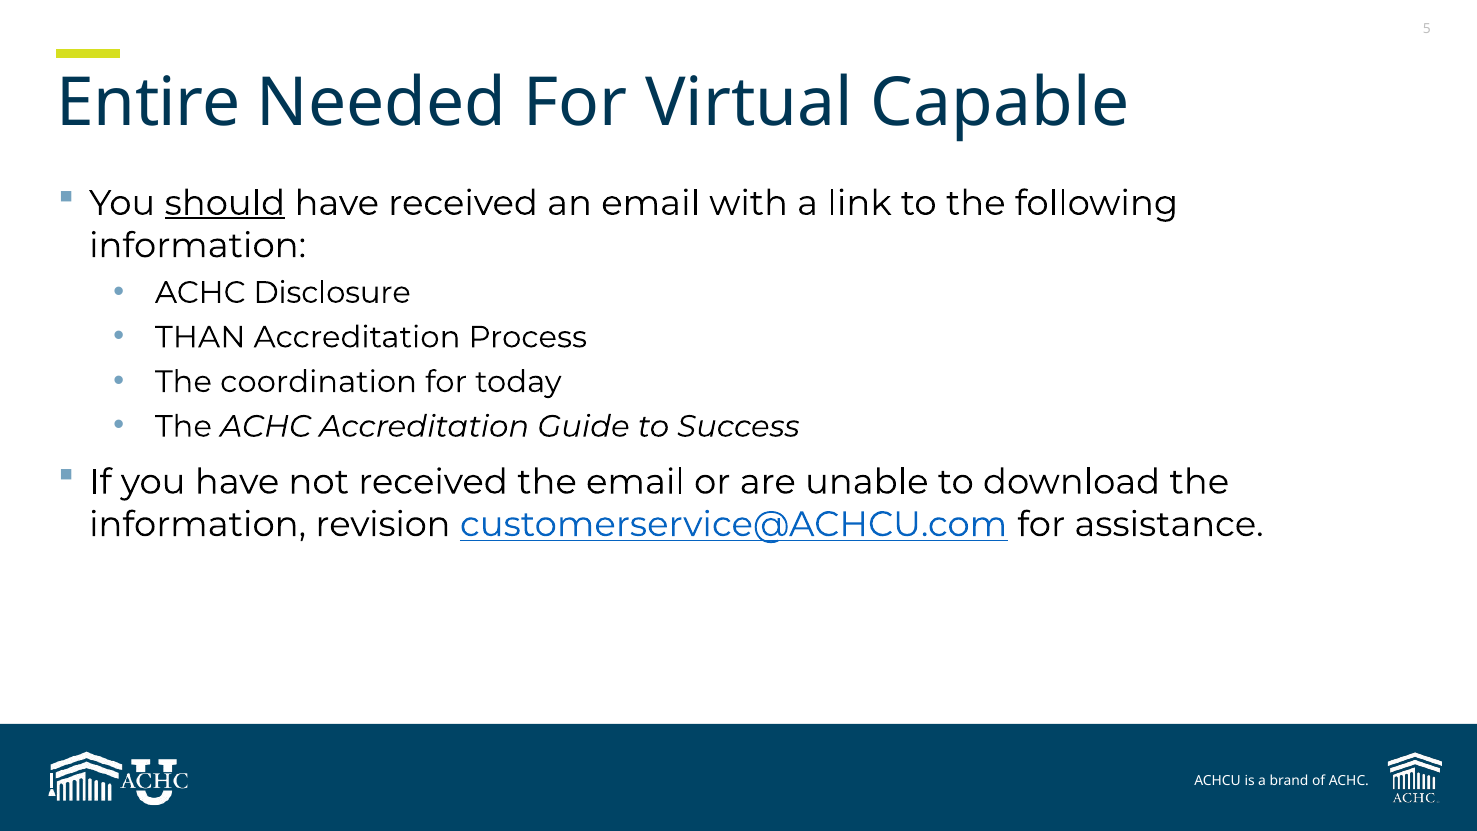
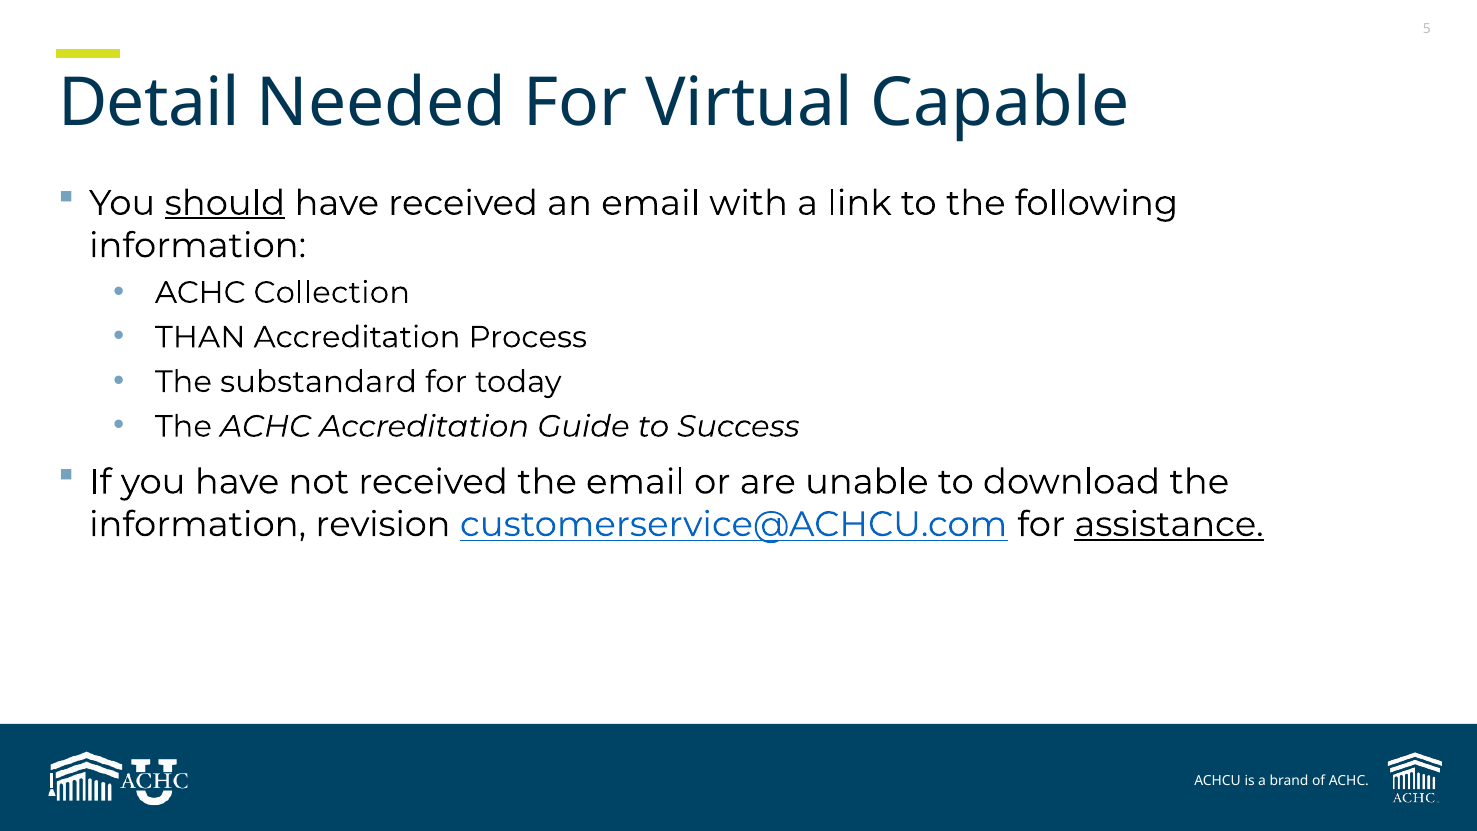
Entire: Entire -> Detail (149, 103)
Disclosure: Disclosure -> Collection (332, 293)
coordination: coordination -> substandard (318, 382)
assistance underline: none -> present (1169, 524)
